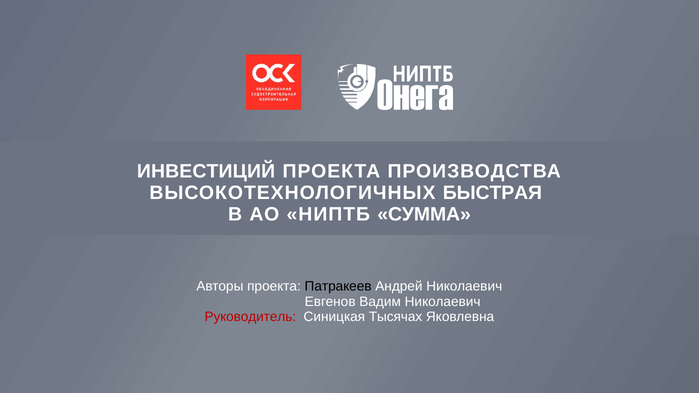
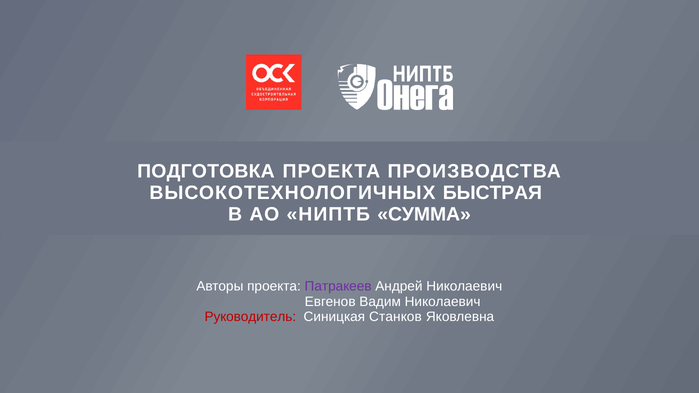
ИНВЕСТИЦИЙ: ИНВЕСТИЦИЙ -> ПОДГОТОВКА (206, 171)
Патракеев colour: black -> purple (338, 287)
Тысячах: Тысячах -> Станков (395, 317)
